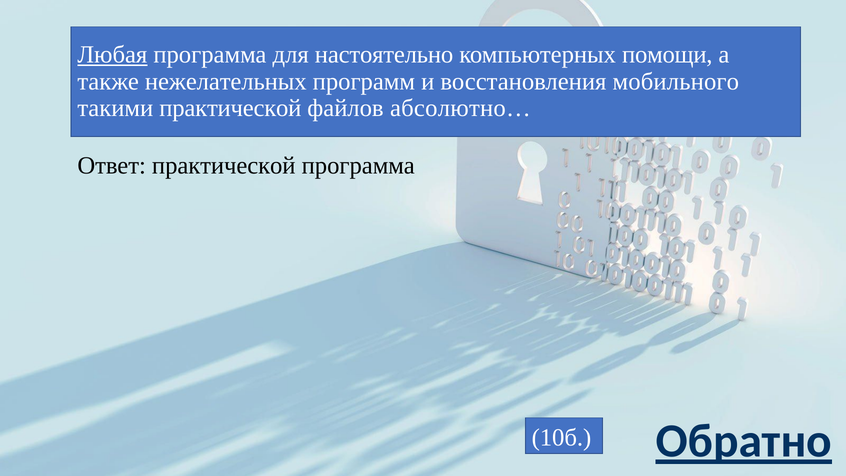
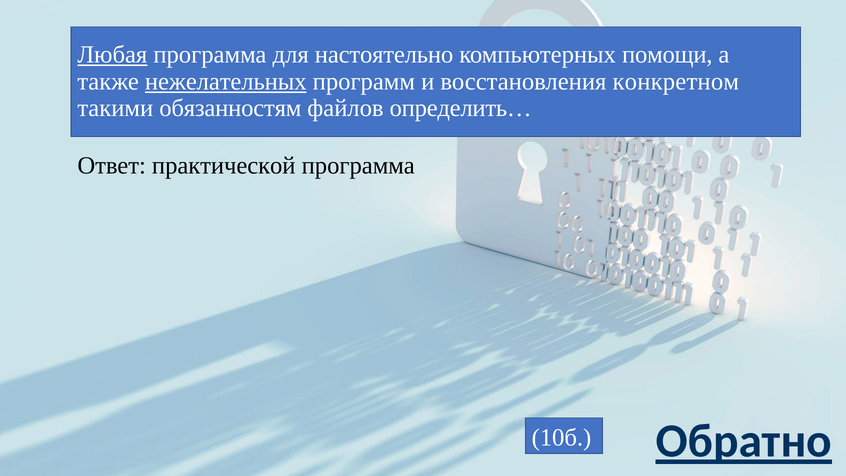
нежелательных underline: none -> present (226, 81)
мобильного: мобильного -> конкретном (676, 81)
такими практической: практической -> обязанностям (230, 108)
абсолютно…: абсолютно… -> определить… (461, 108)
